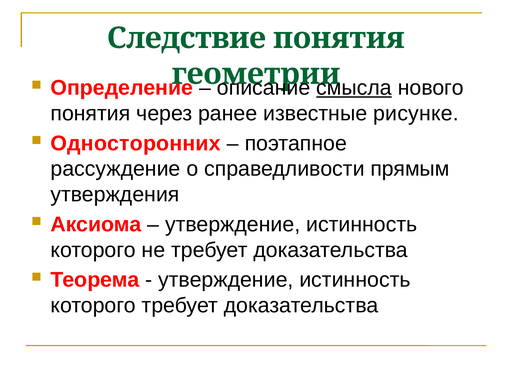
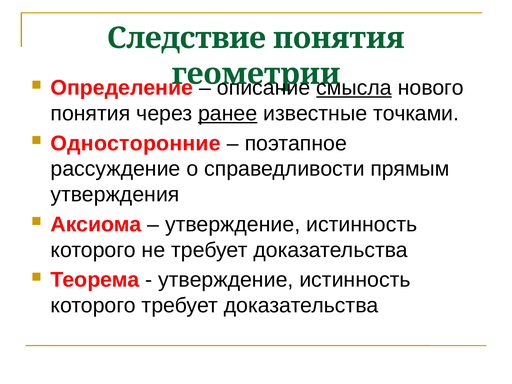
ранее underline: none -> present (228, 113)
рисунке: рисунке -> точками (416, 113)
Односторонних: Односторонних -> Односторонние (136, 143)
